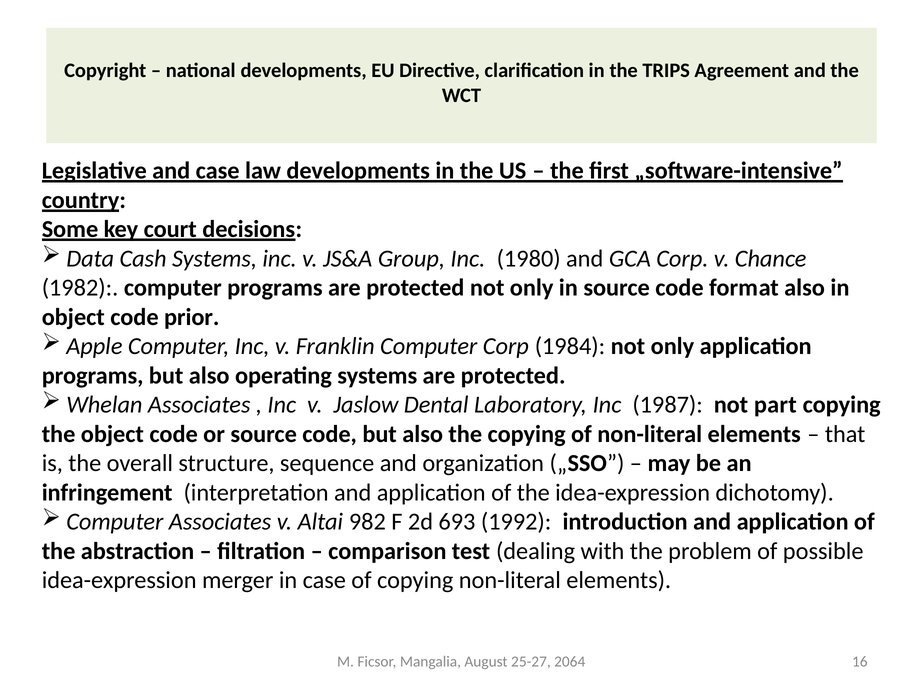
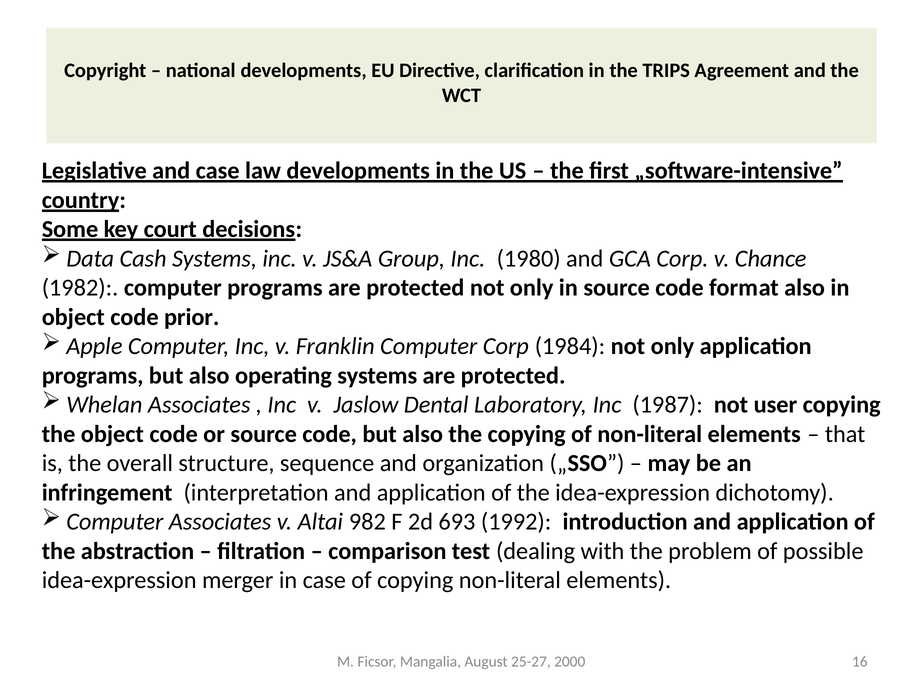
part: part -> user (775, 404)
2064: 2064 -> 2000 (570, 661)
